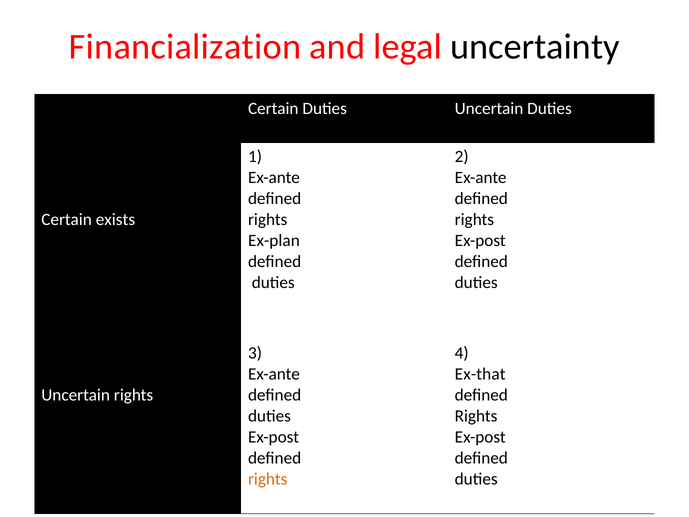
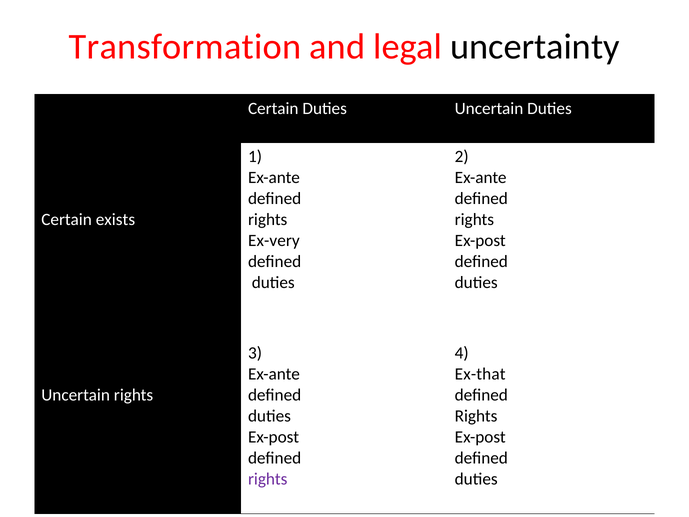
Financialization: Financialization -> Transformation (185, 47)
Ex-plan: Ex-plan -> Ex-very (274, 241)
rights colour: orange -> purple (268, 479)
